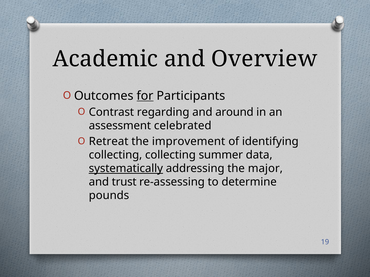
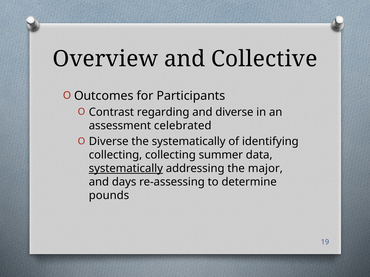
Academic: Academic -> Overview (105, 59)
Overview: Overview -> Collective (264, 59)
for underline: present -> none (145, 96)
and around: around -> diverse (234, 112)
Retreat: Retreat -> Diverse (109, 142)
the improvement: improvement -> systematically (189, 142)
trust: trust -> days (124, 182)
